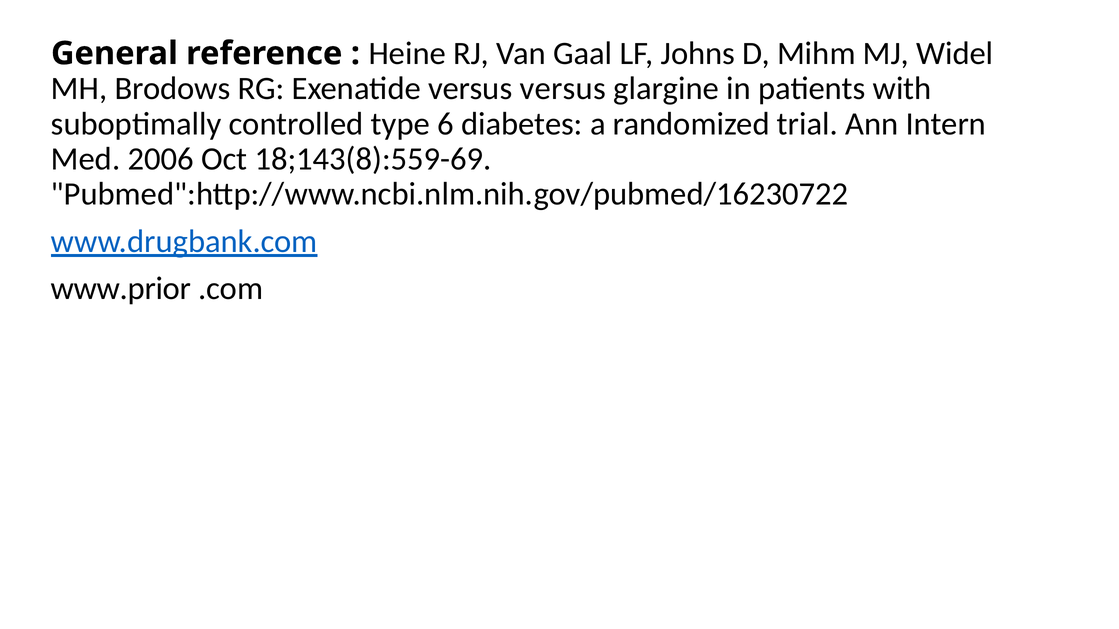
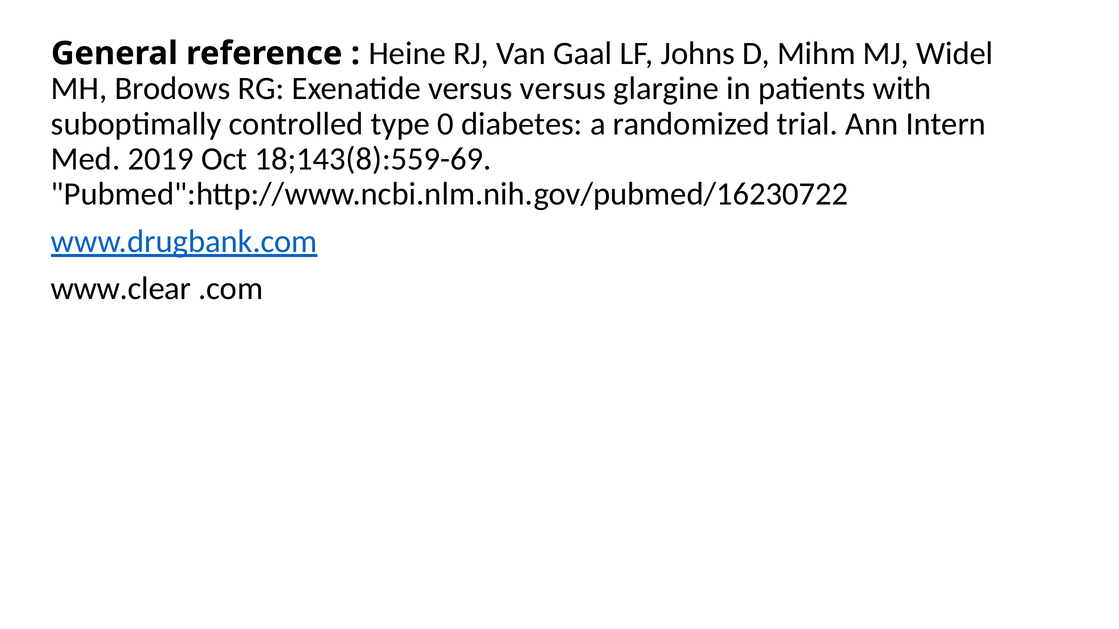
6: 6 -> 0 (446, 124)
2006: 2006 -> 2019 (161, 159)
www.prior: www.prior -> www.clear (121, 289)
